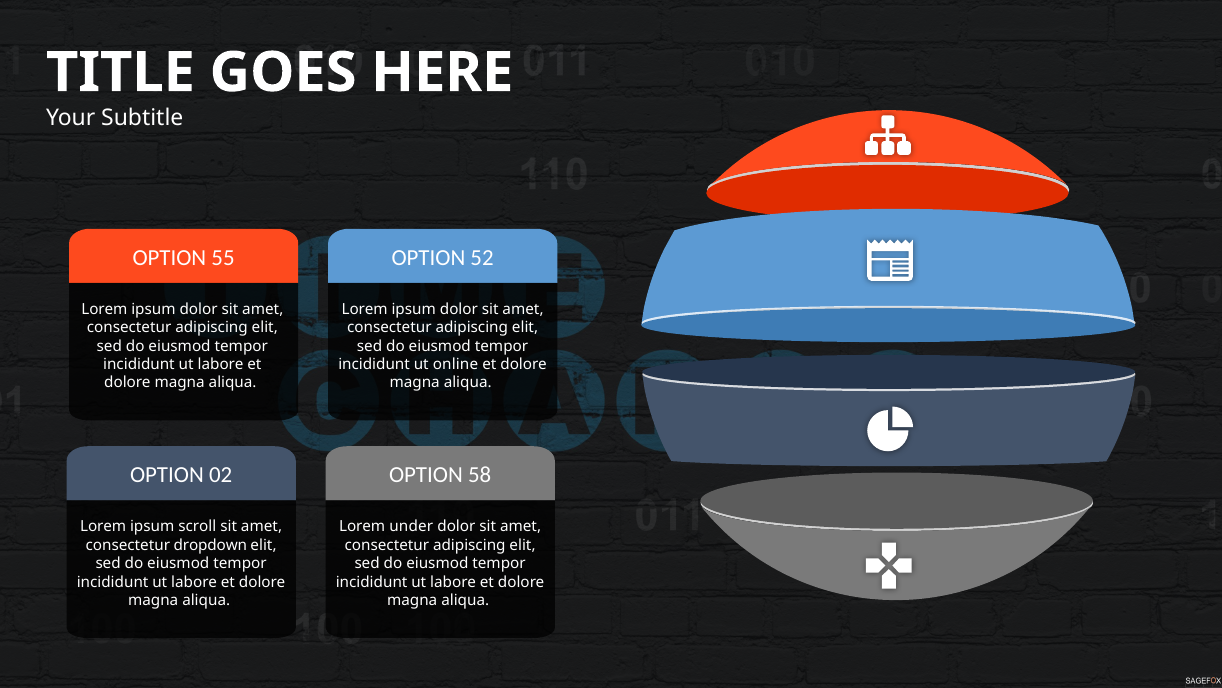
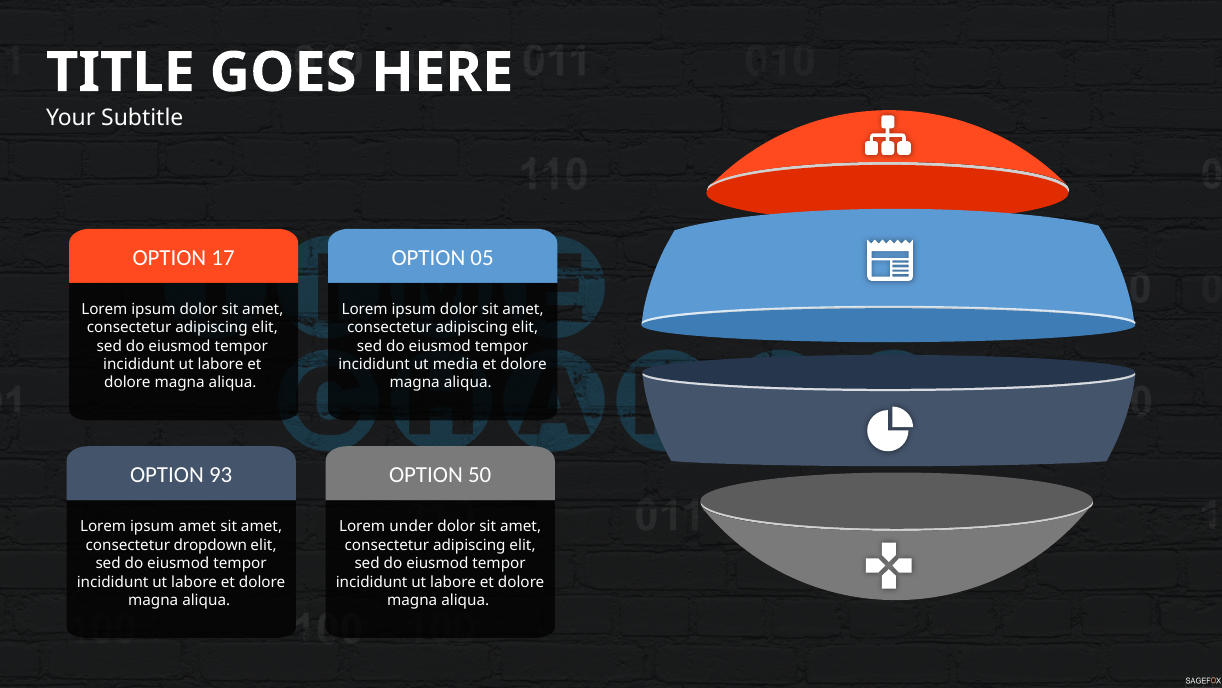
55: 55 -> 17 (223, 257)
52: 52 -> 05 (482, 257)
online: online -> media (455, 364)
02: 02 -> 93 (221, 474)
58: 58 -> 50 (480, 474)
ipsum scroll: scroll -> amet (197, 526)
